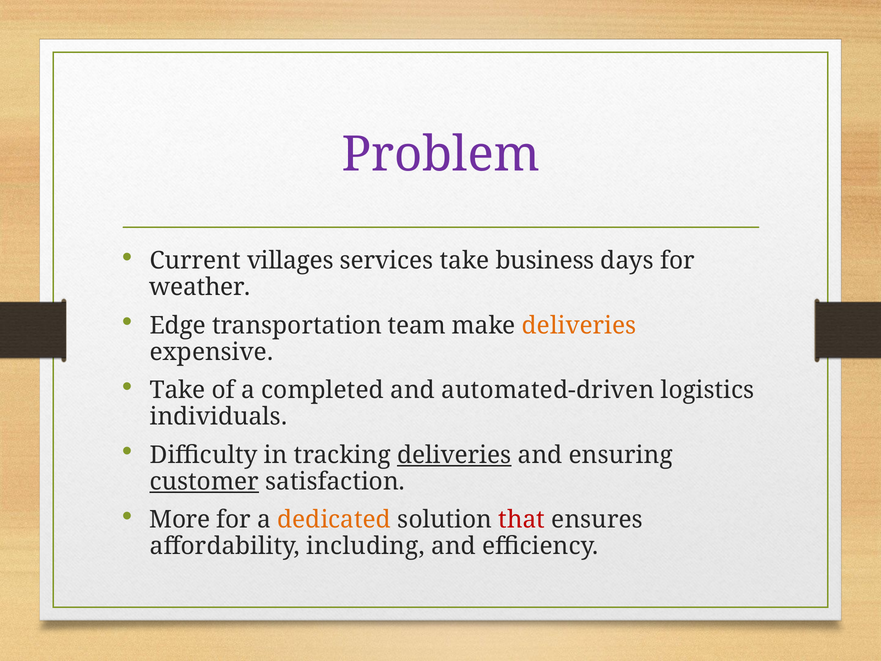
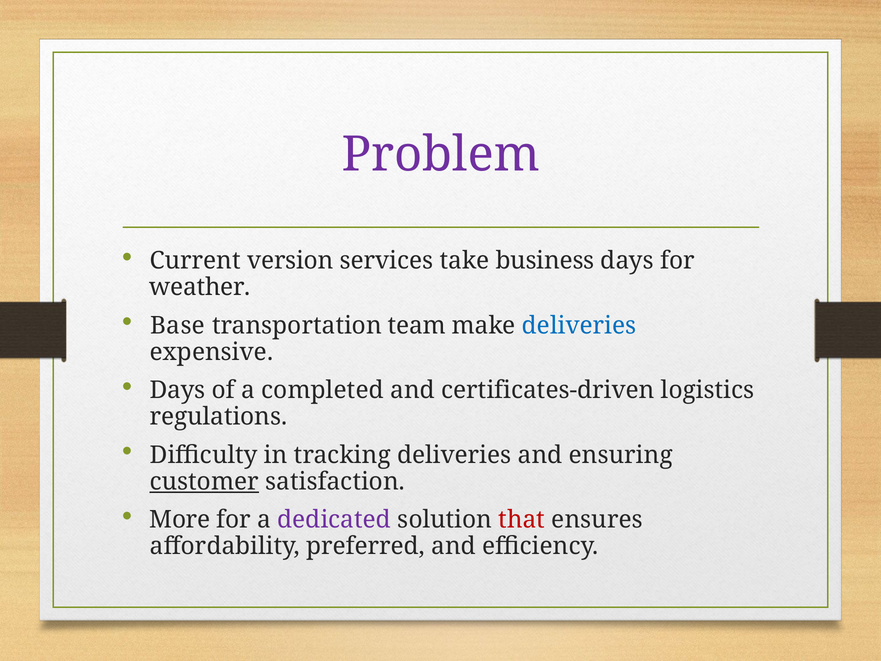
villages: villages -> version (290, 261)
Edge: Edge -> Base (178, 325)
deliveries colour: orange -> blue (579, 325)
Take: Take -> Days (178, 390)
automated-driven: automated-driven -> certificates-driven (548, 390)
individuals: individuals -> regulations (218, 417)
deliveries underline: present -> none (454, 455)
dedicated colour: orange -> purple (334, 520)
including: including -> preferred (366, 546)
